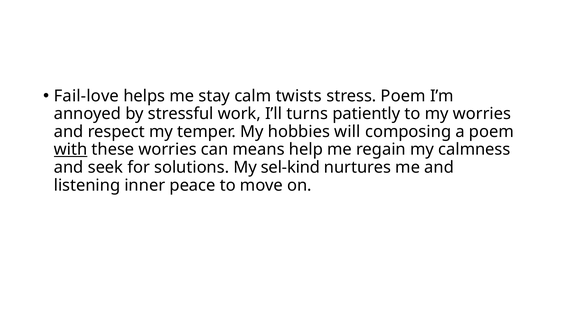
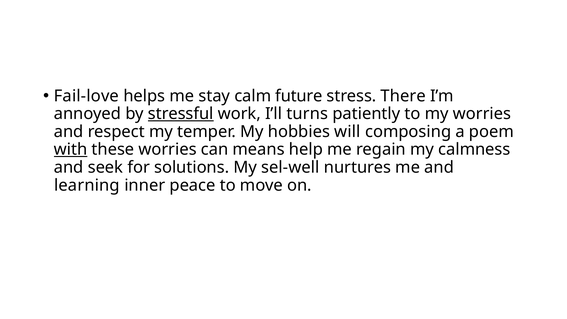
twists: twists -> future (299, 96)
stress Poem: Poem -> There (403, 96)
stressful underline: none -> present (181, 114)
sel-kind: sel-kind -> sel-well (290, 167)
listening: listening -> learning (87, 185)
